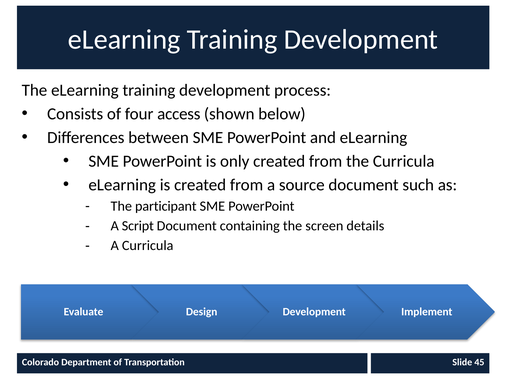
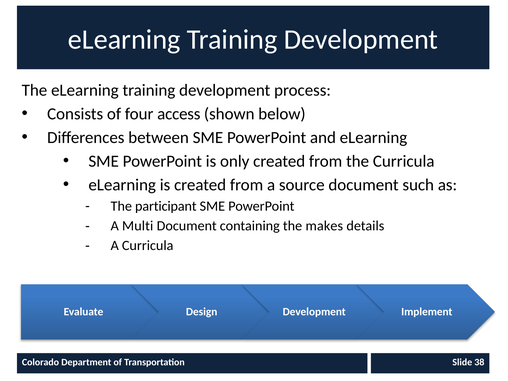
Script: Script -> Multi (138, 226)
screen: screen -> makes (324, 226)
45: 45 -> 38 (479, 362)
